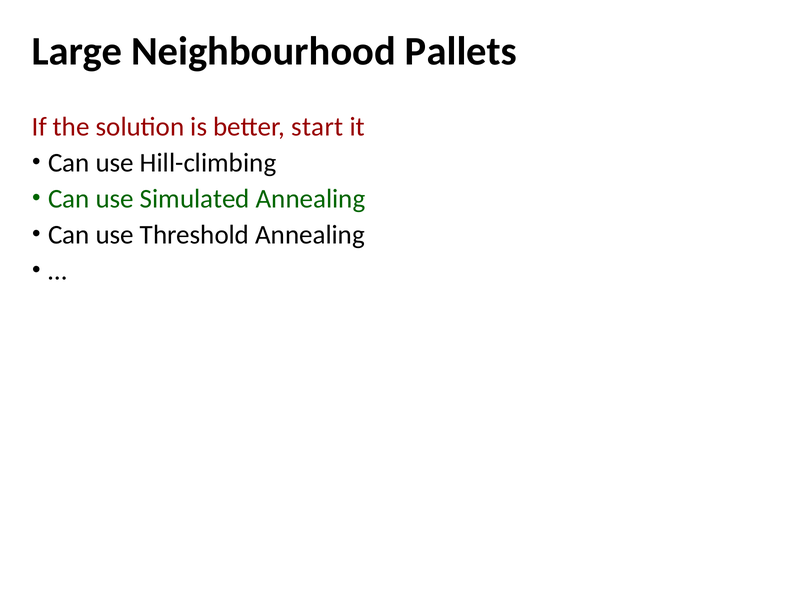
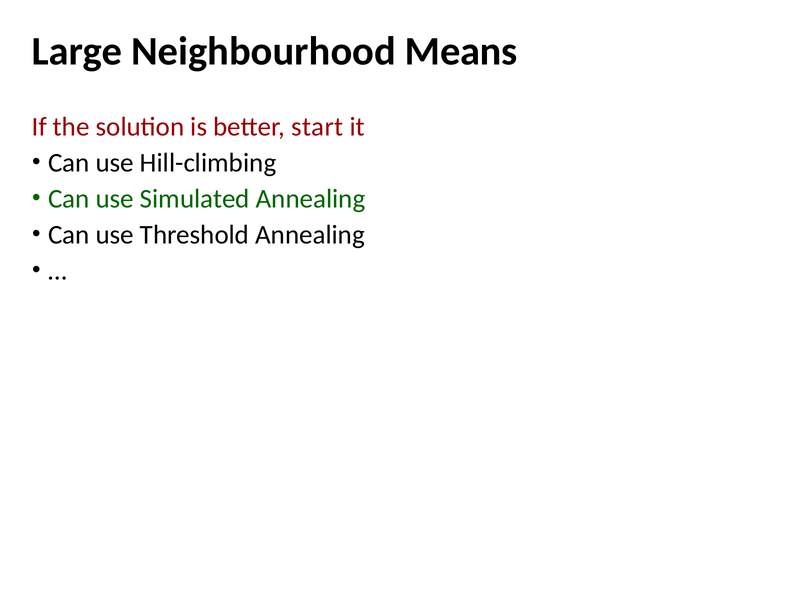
Pallets: Pallets -> Means (461, 52)
